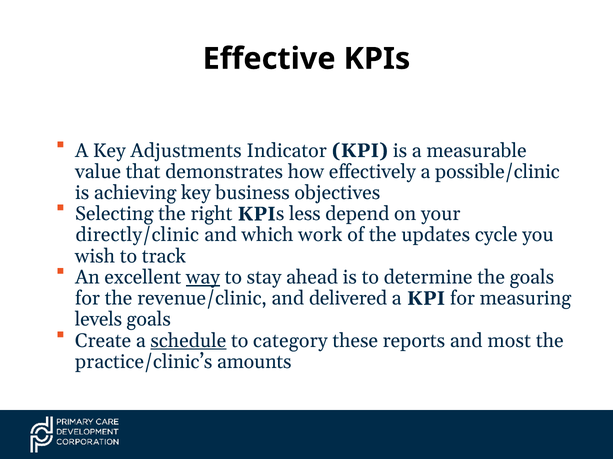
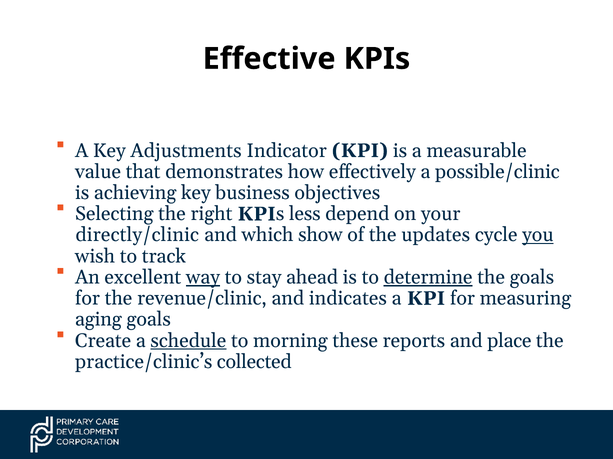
work: work -> show (320, 235)
you underline: none -> present (538, 235)
determine underline: none -> present (428, 278)
delivered: delivered -> indicates (348, 299)
levels: levels -> aging (98, 320)
category: category -> morning (290, 341)
most: most -> place (509, 341)
amounts: amounts -> collected (254, 362)
